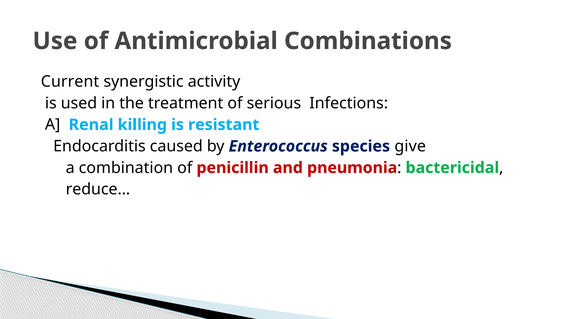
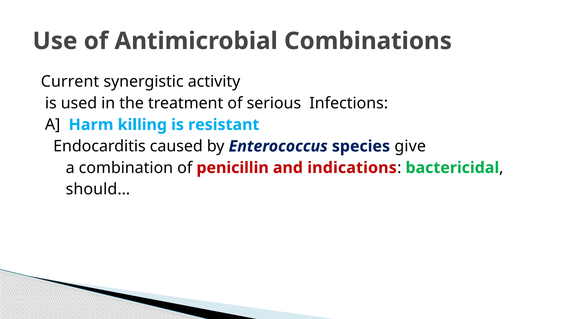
Renal: Renal -> Harm (91, 125)
pneumonia: pneumonia -> indications (352, 168)
reduce…: reduce… -> should… (98, 189)
